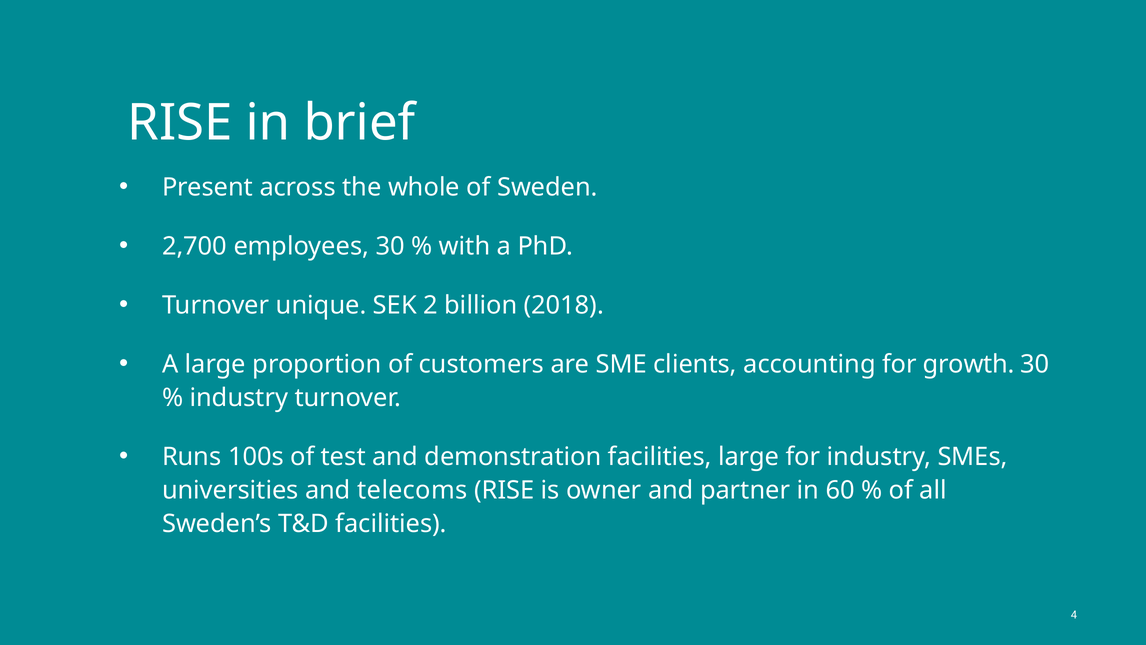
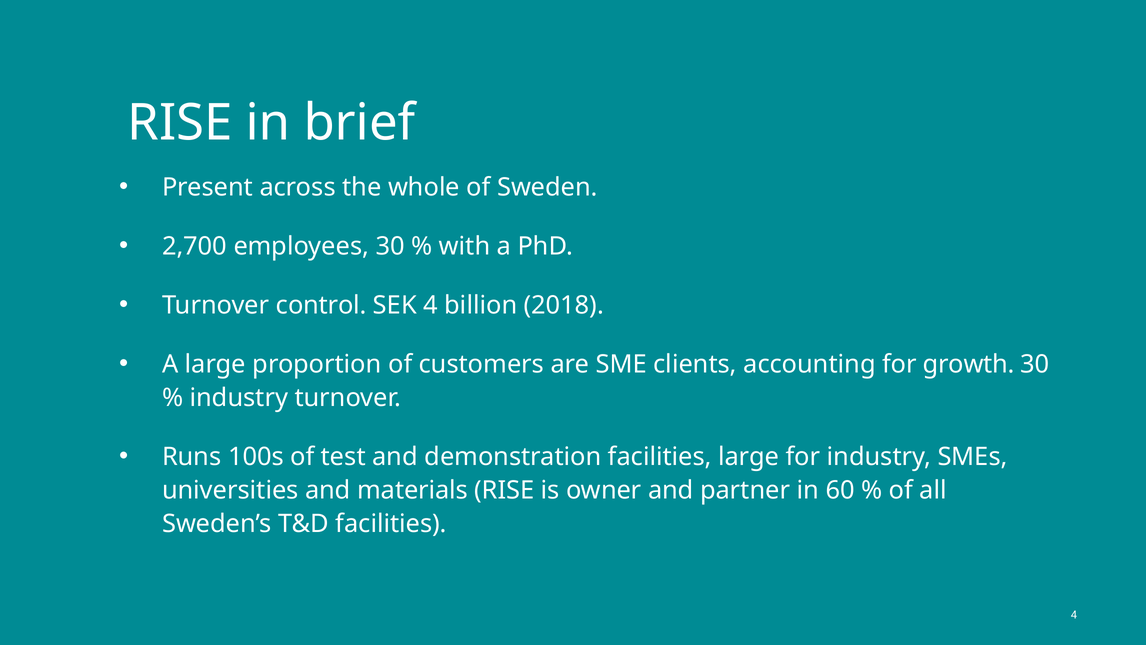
unique: unique -> control (321, 305)
SEK 2: 2 -> 4 (431, 305)
telecoms: telecoms -> materials (413, 490)
